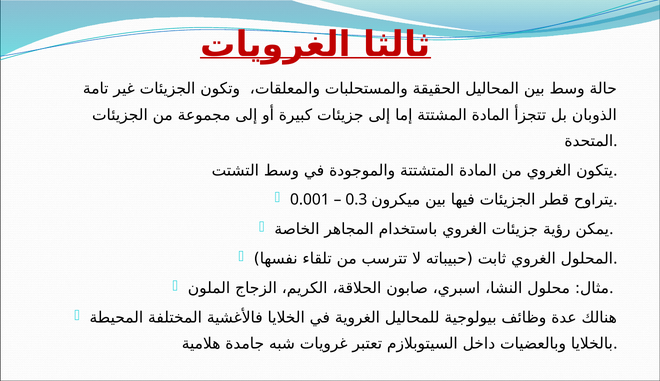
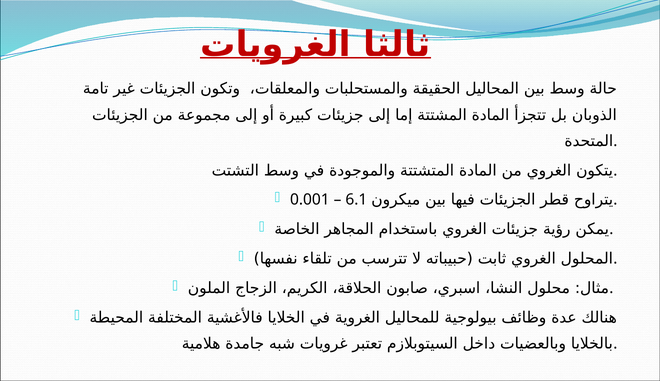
0.3: 0.3 -> 6.1 (356, 200)
